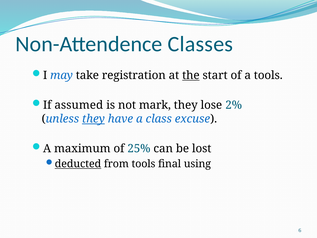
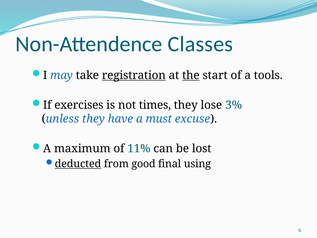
registration underline: none -> present (134, 75)
assumed: assumed -> exercises (79, 105)
mark: mark -> times (155, 105)
2%: 2% -> 3% (234, 105)
they underline: present -> none (93, 119)
class: class -> must (159, 119)
25%: 25% -> 11% (139, 148)
from tools: tools -> good (144, 164)
